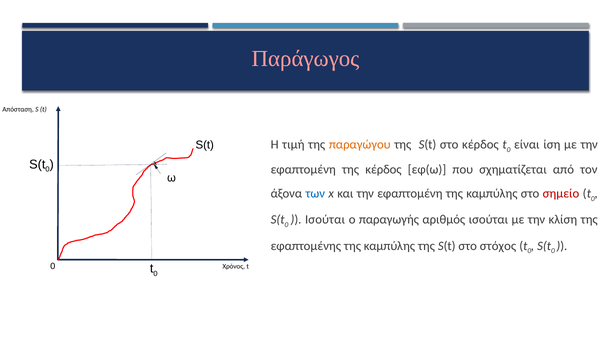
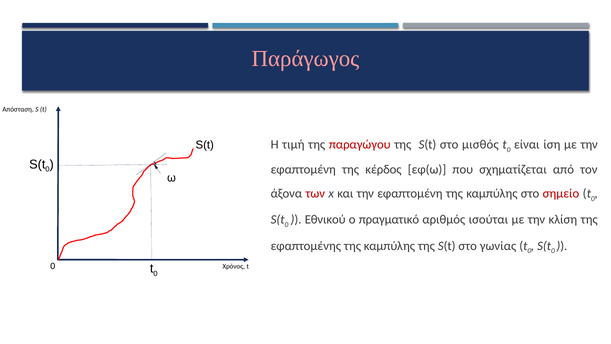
παραγώγου colour: orange -> red (360, 145)
στο κέρδος: κέρδος -> μισθός (480, 145)
των colour: blue -> red (315, 194)
Ισούται: Ισούται -> Εθνικού (325, 220)
παραγωγής: παραγωγής -> πραγματικό (389, 220)
στόχος: στόχος -> γωνίας (498, 246)
